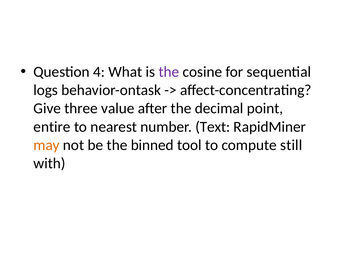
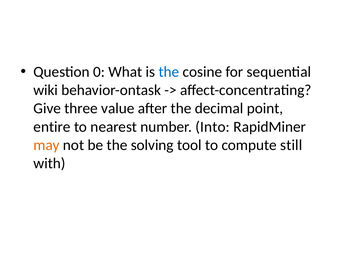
4: 4 -> 0 (99, 72)
the colour: purple -> blue (169, 72)
logs: logs -> wiki (46, 90)
Text: Text -> Into (213, 127)
binned: binned -> solving (152, 145)
